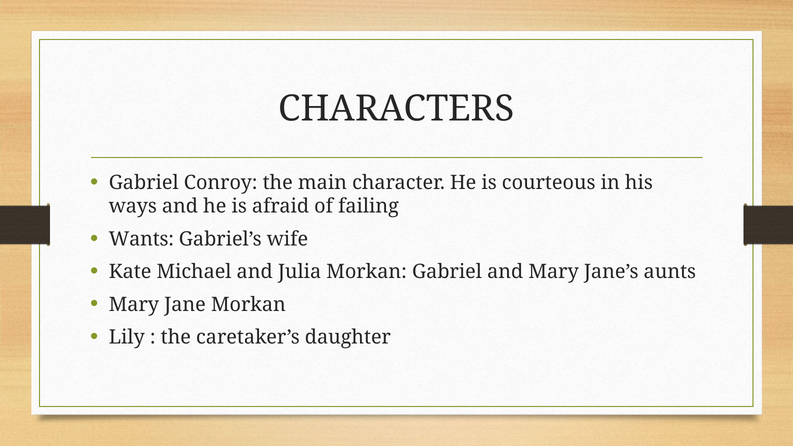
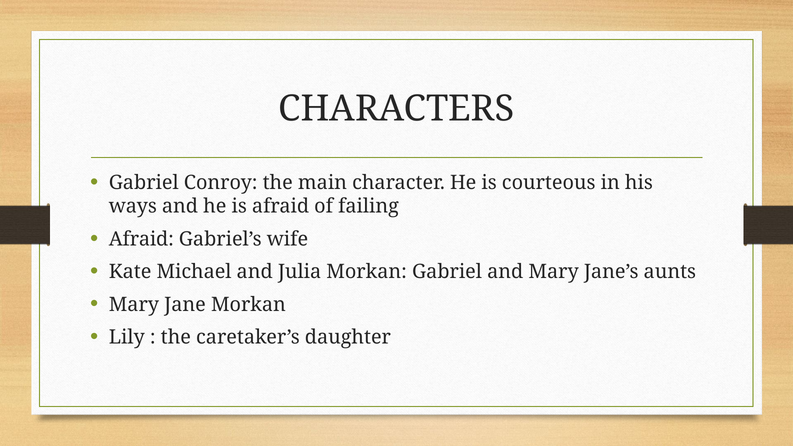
Wants: Wants -> Afraid (141, 239)
